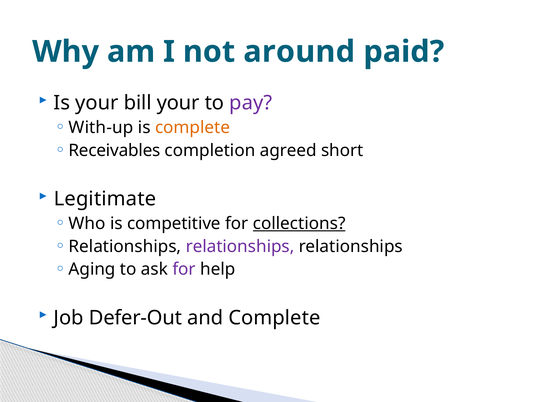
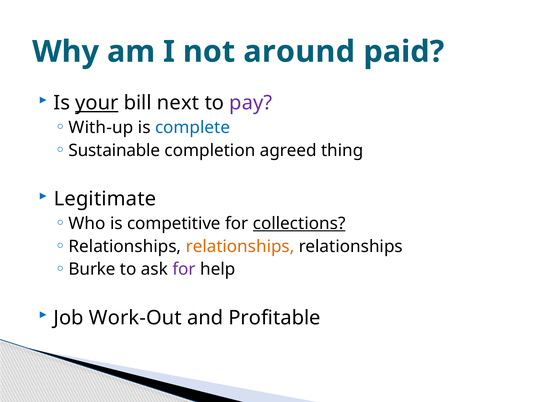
your underline: none -> present (97, 103)
bill your: your -> next (178, 103)
complete colour: orange -> blue (193, 128)
Receivables: Receivables -> Sustainable (114, 151)
short: short -> thing (342, 151)
relationships colour: purple -> orange (240, 247)
Aging: Aging -> Burke (92, 270)
Defer-Out: Defer-Out -> Work-Out (135, 318)
and Complete: Complete -> Profitable (275, 318)
